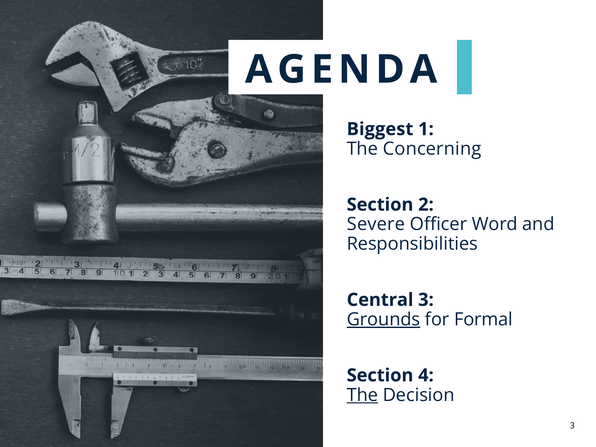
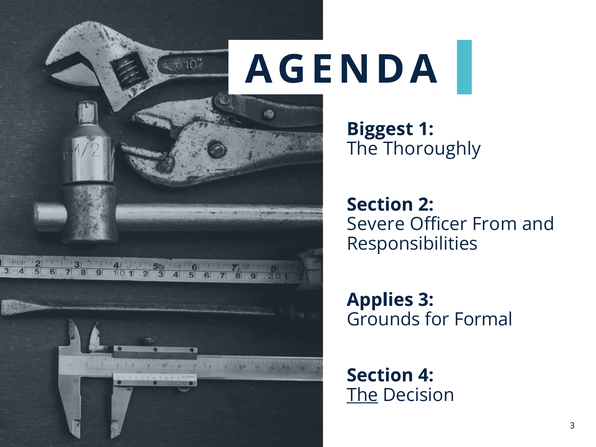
Concerning: Concerning -> Thoroughly (432, 149)
Word: Word -> From (495, 224)
Central: Central -> Applies (380, 300)
Grounds underline: present -> none (383, 320)
